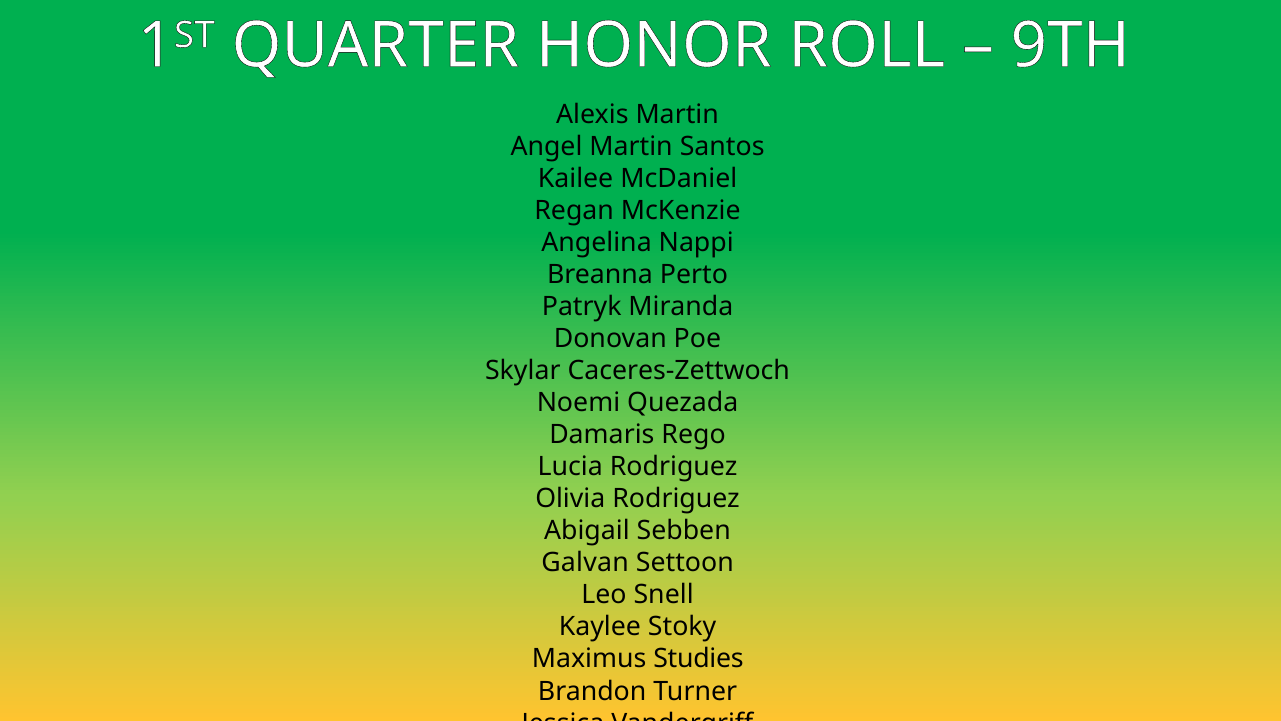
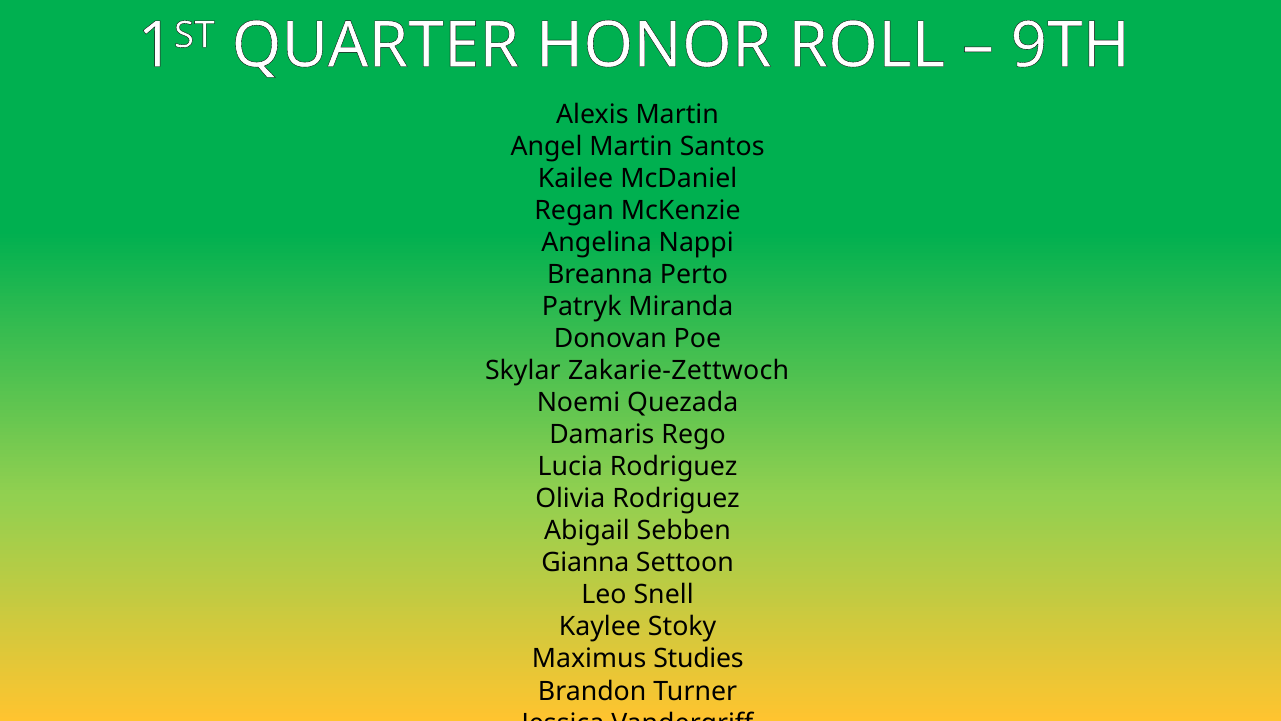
Caceres-Zettwoch: Caceres-Zettwoch -> Zakarie-Zettwoch (679, 370)
Galvan: Galvan -> Gianna (585, 563)
